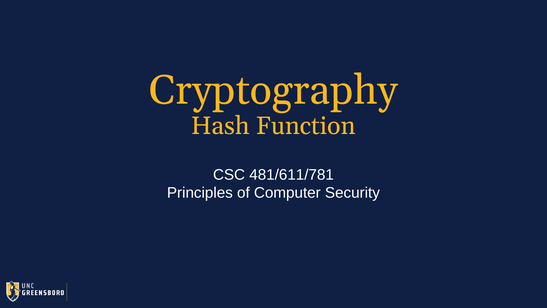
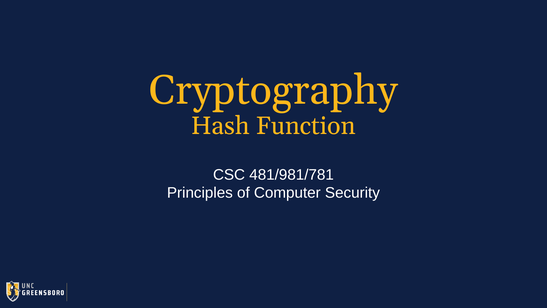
481/611/781: 481/611/781 -> 481/981/781 (292, 175)
